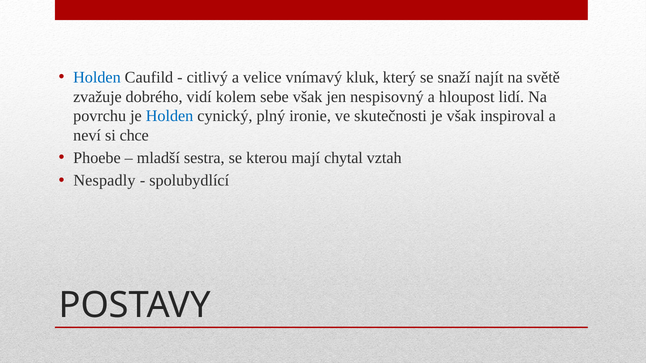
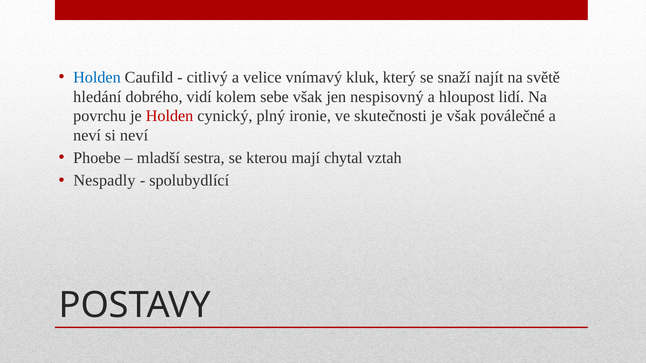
zvažuje: zvažuje -> hledání (97, 97)
Holden colour: blue -> red (170, 116)
inspiroval: inspiroval -> poválečné (512, 116)
si chce: chce -> neví (134, 136)
